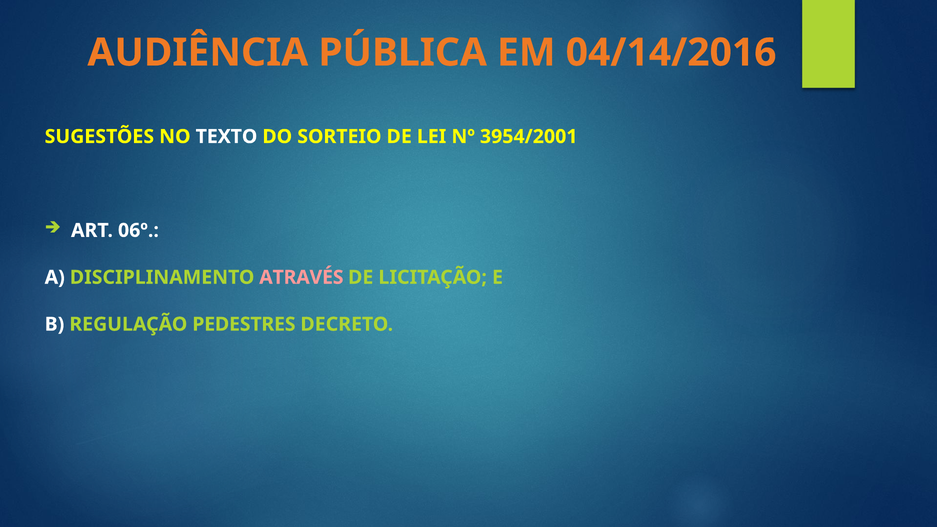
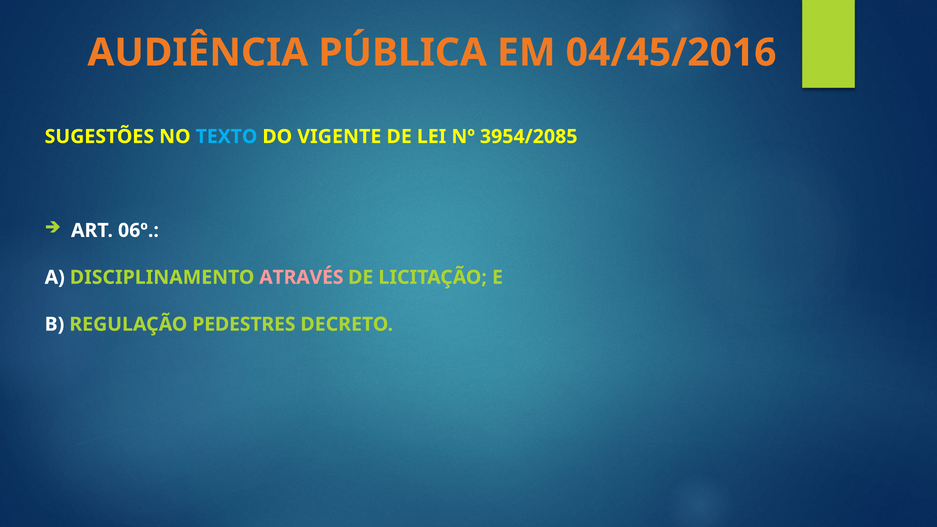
04/14/2016: 04/14/2016 -> 04/45/2016 (671, 53)
TEXTO colour: white -> light blue (227, 137)
SORTEIO: SORTEIO -> VIGENTE (339, 137)
3954/2001: 3954/2001 -> 3954/2085 (529, 137)
